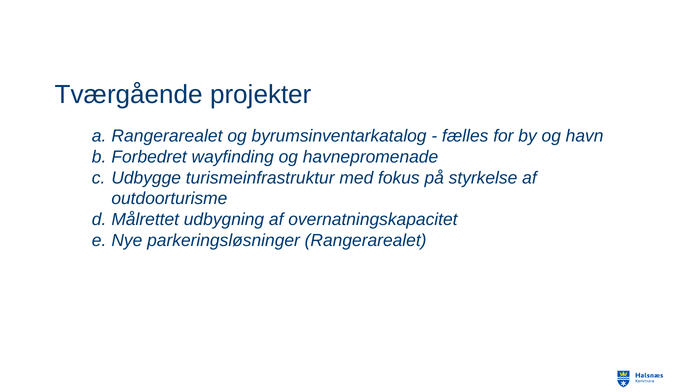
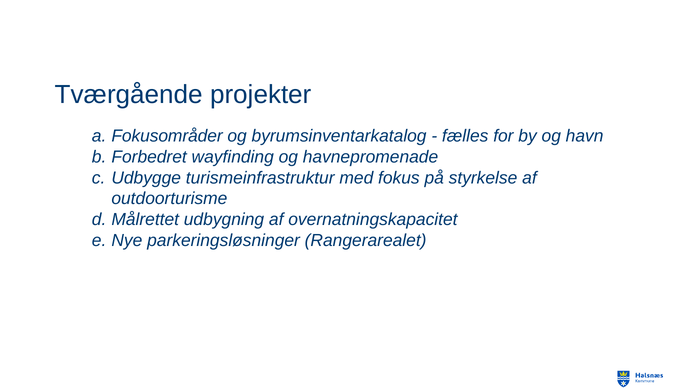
Rangerarealet: Rangerarealet -> Fokusområder (167, 136)
